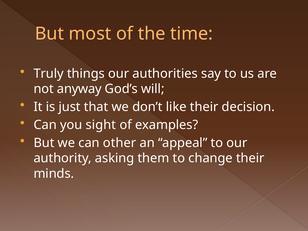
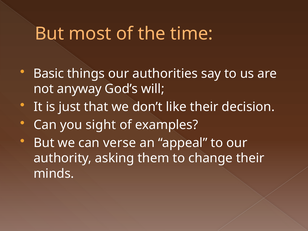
Truly: Truly -> Basic (49, 74)
other: other -> verse (120, 143)
